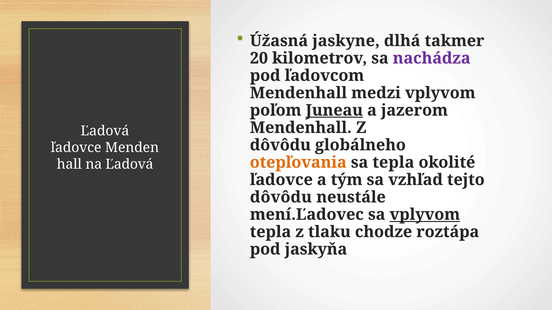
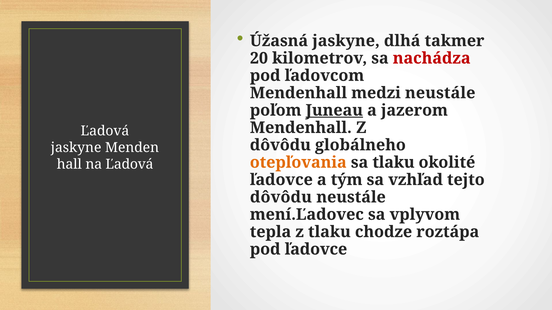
nachádza colour: purple -> red (432, 58)
medzi vplyvom: vplyvom -> neustále (440, 93)
ľadovce: ľadovce -> jaskyne (76, 148)
sa tepla: tepla -> tlaku (394, 163)
vplyvom underline: present -> none (425, 215)
pod jaskyňa: jaskyňa -> ľadovce (316, 250)
